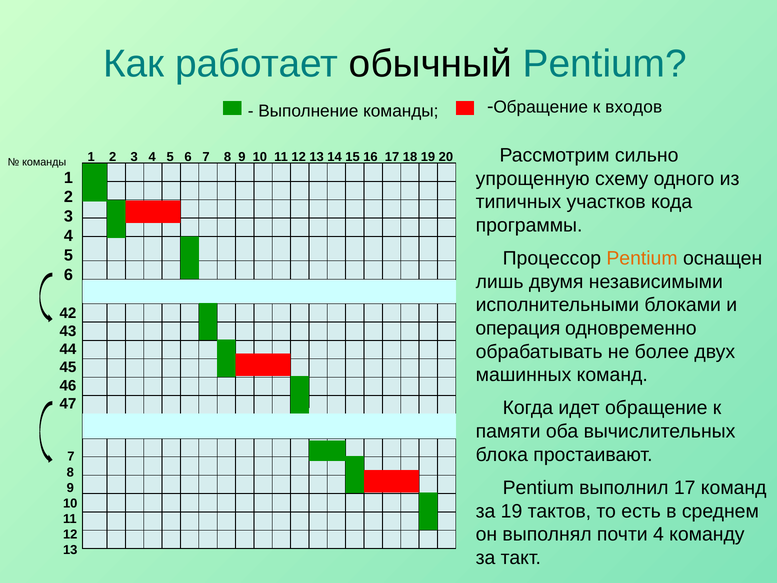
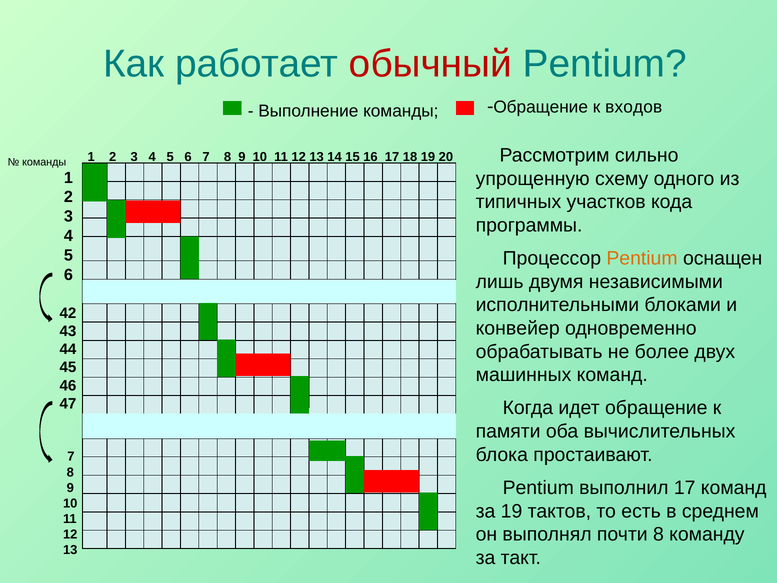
обычный colour: black -> red (430, 64)
операция: операция -> конвейер (518, 328)
почти 4: 4 -> 8 (658, 534)
